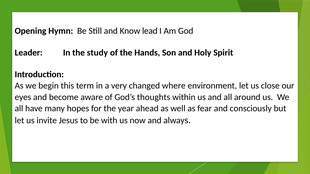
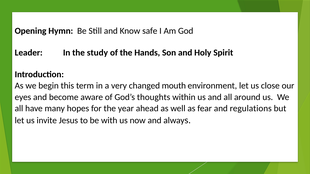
lead: lead -> safe (150, 31)
where: where -> mouth (174, 86)
consciously: consciously -> regulations (251, 109)
